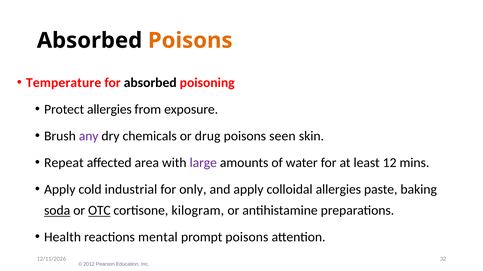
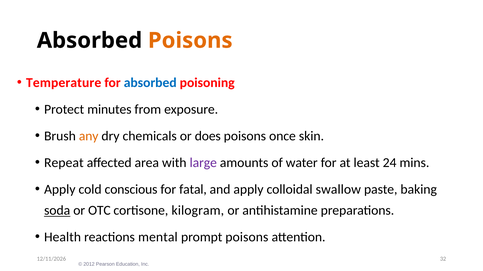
absorbed colour: black -> blue (150, 83)
Protect allergies: allergies -> minutes (109, 110)
any colour: purple -> orange (89, 136)
drug: drug -> does (208, 136)
seen: seen -> once (282, 136)
12: 12 -> 24 (390, 163)
industrial: industrial -> conscious (131, 190)
only: only -> fatal (193, 190)
colloidal allergies: allergies -> swallow (338, 190)
OTC underline: present -> none (99, 211)
